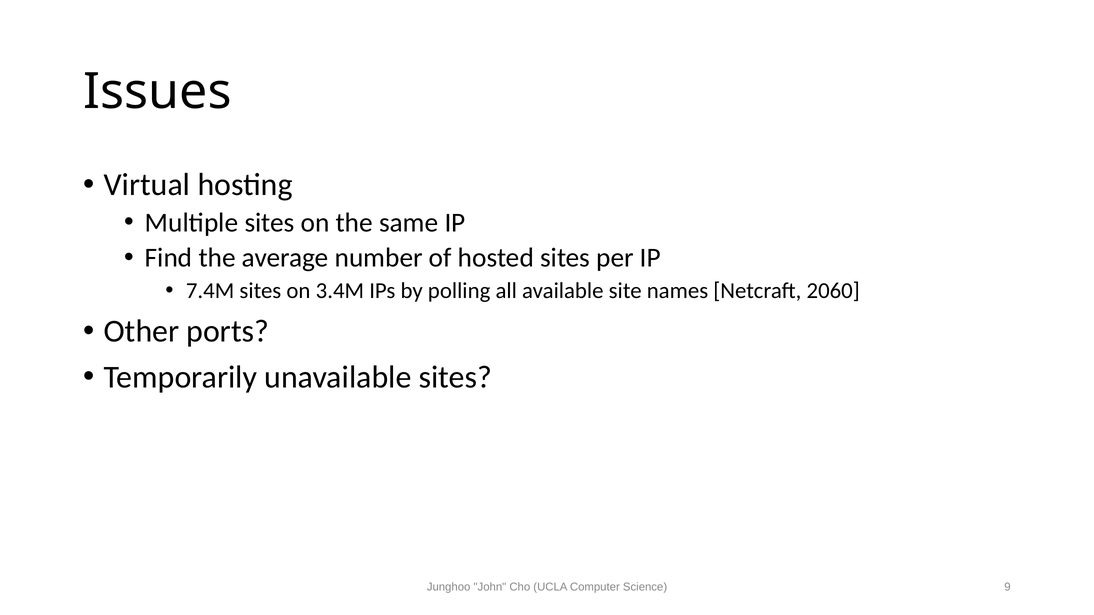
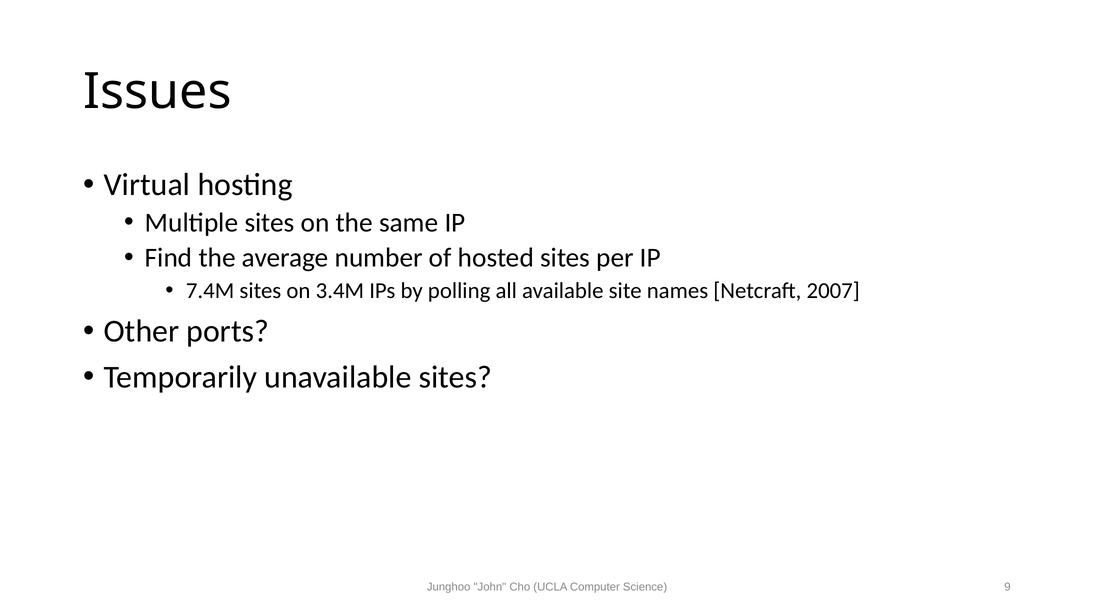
2060: 2060 -> 2007 (833, 291)
